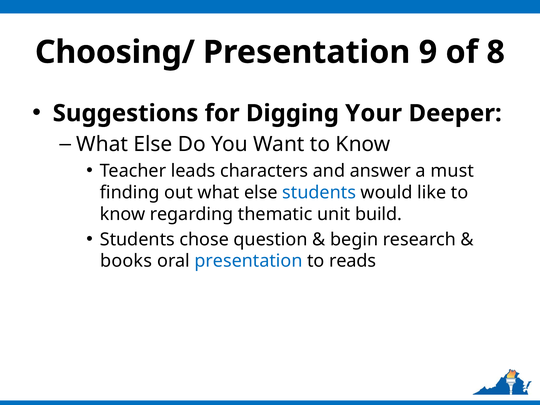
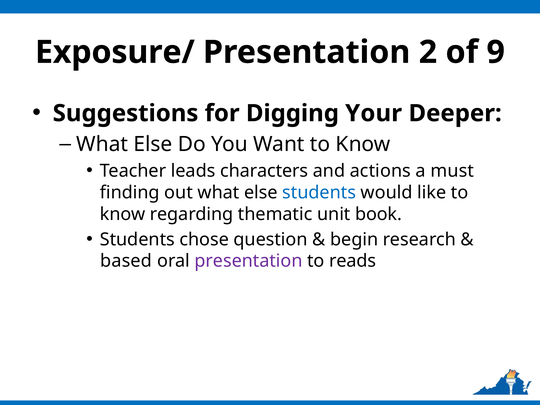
Choosing/: Choosing/ -> Exposure/ (115, 52)
9: 9 -> 2 (428, 52)
8: 8 -> 9 (496, 52)
answer: answer -> actions (380, 171)
build: build -> book (379, 214)
books: books -> based (126, 261)
presentation colour: blue -> purple (249, 261)
